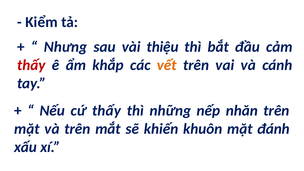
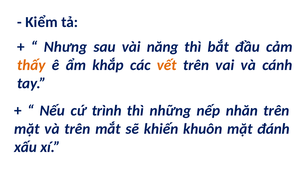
thiệu: thiệu -> năng (163, 47)
thấy colour: red -> orange (31, 65)
cứ thấy: thấy -> trình (107, 111)
